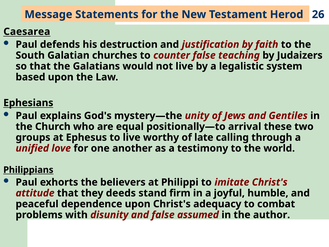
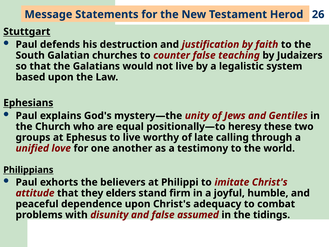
Caesarea: Caesarea -> Stuttgart (27, 32)
arrival: arrival -> heresy (245, 126)
deeds: deeds -> elders (121, 193)
author: author -> tidings (272, 215)
